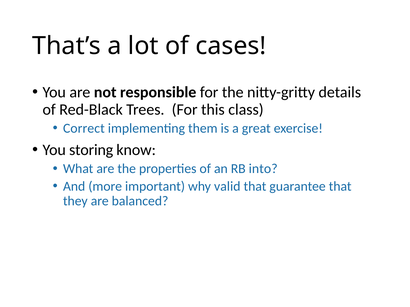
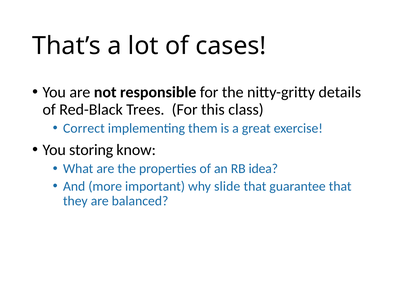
into: into -> idea (263, 169)
valid: valid -> slide (227, 187)
